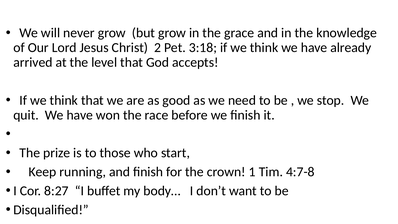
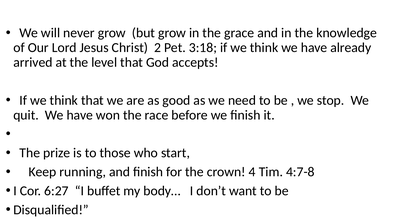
1: 1 -> 4 (252, 172)
8:27: 8:27 -> 6:27 (56, 191)
